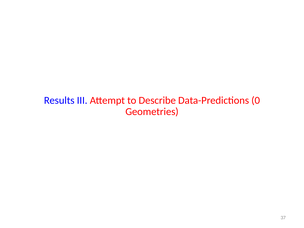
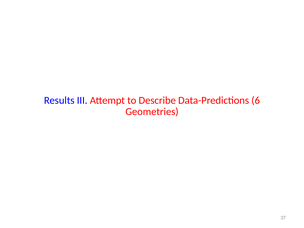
0: 0 -> 6 (256, 100)
